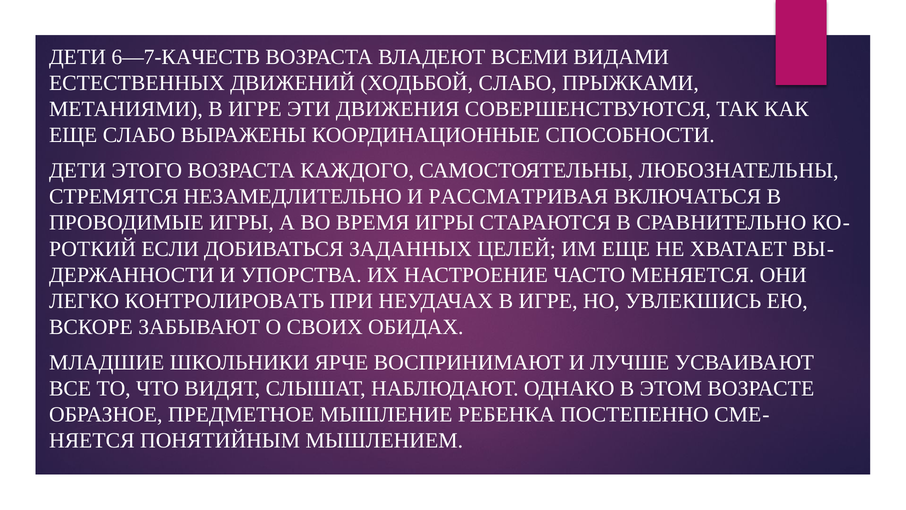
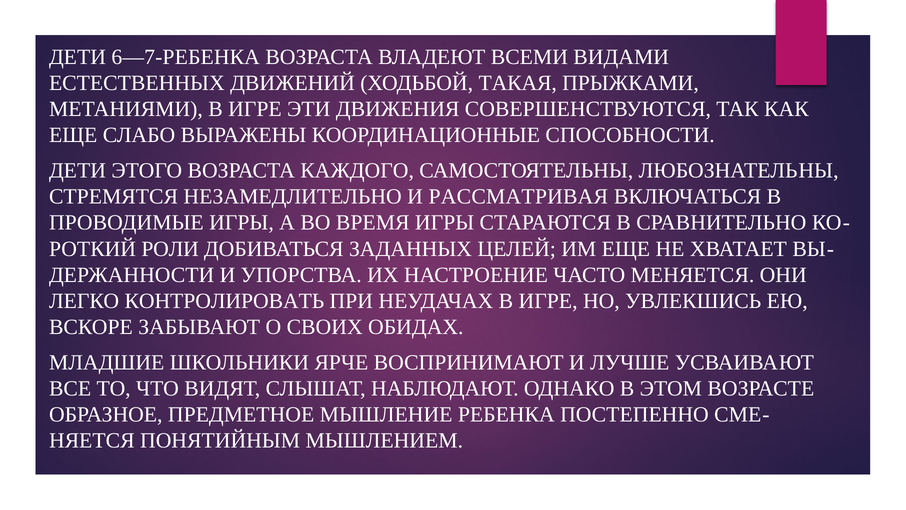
6—7-КАЧЕСТВ: 6—7-КАЧЕСТВ -> 6—7-РЕБЕНКА (186, 57)
ХОДЬБОЙ СЛАБО: СЛАБО -> ТАКАЯ (518, 83)
ЕСЛИ: ЕСЛИ -> РОЛИ (170, 249)
